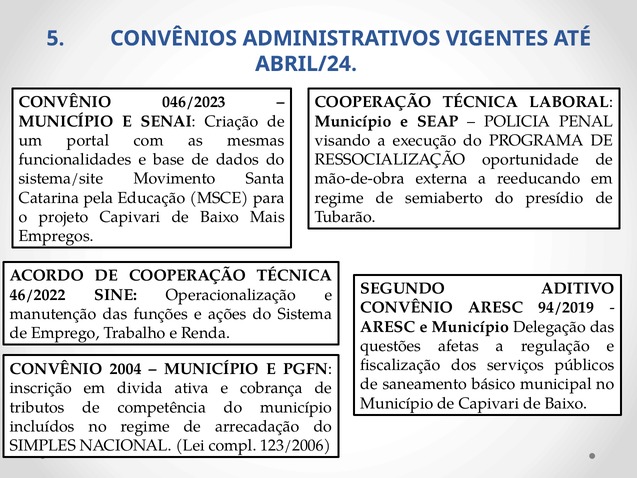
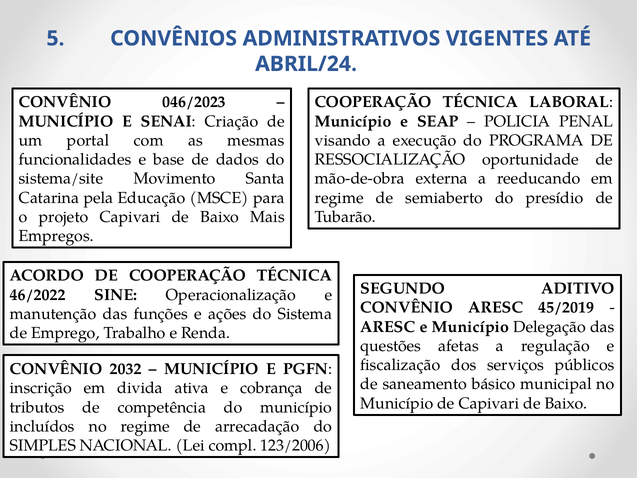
94/2019: 94/2019 -> 45/2019 (566, 308)
2004: 2004 -> 2032 (126, 369)
